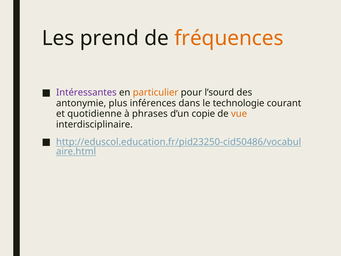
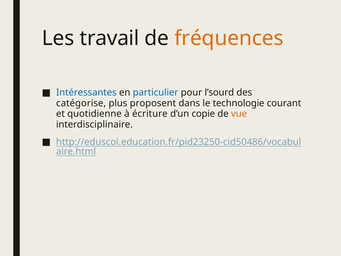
prend: prend -> travail (109, 38)
Intéressantes colour: purple -> blue (86, 92)
particulier colour: orange -> blue (156, 92)
antonymie: antonymie -> catégorise (81, 103)
inférences: inférences -> proposent (153, 103)
phrases: phrases -> écriture (150, 114)
